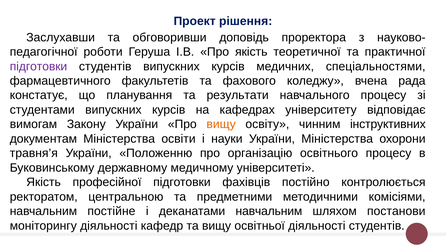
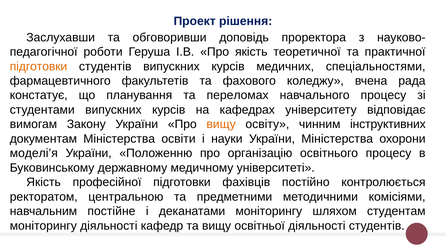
підготовки colour: purple -> orange (39, 66)
результати: результати -> переломах (238, 95)
травня’я: травня’я -> моделі’я (34, 153)
деканатами навчальним: навчальним -> моніторингу (269, 211)
постанови: постанови -> студентам (396, 211)
